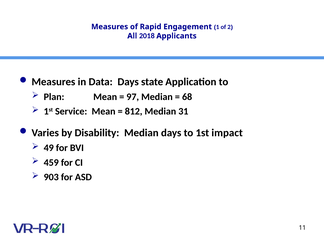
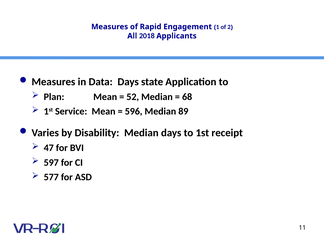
97: 97 -> 52 (133, 97)
812: 812 -> 596 (134, 111)
31: 31 -> 89 (183, 111)
impact: impact -> receipt (227, 133)
49: 49 -> 47 (49, 148)
459: 459 -> 597 (51, 163)
903: 903 -> 577 (51, 177)
